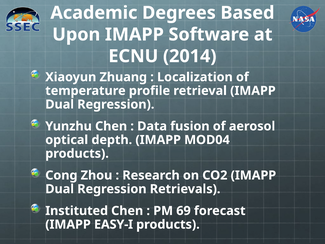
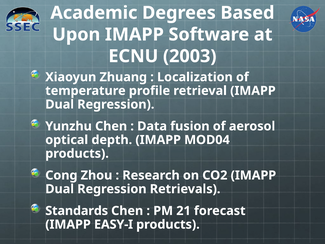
2014: 2014 -> 2003 (190, 56)
Instituted: Instituted -> Standards (77, 211)
69: 69 -> 21 (184, 211)
